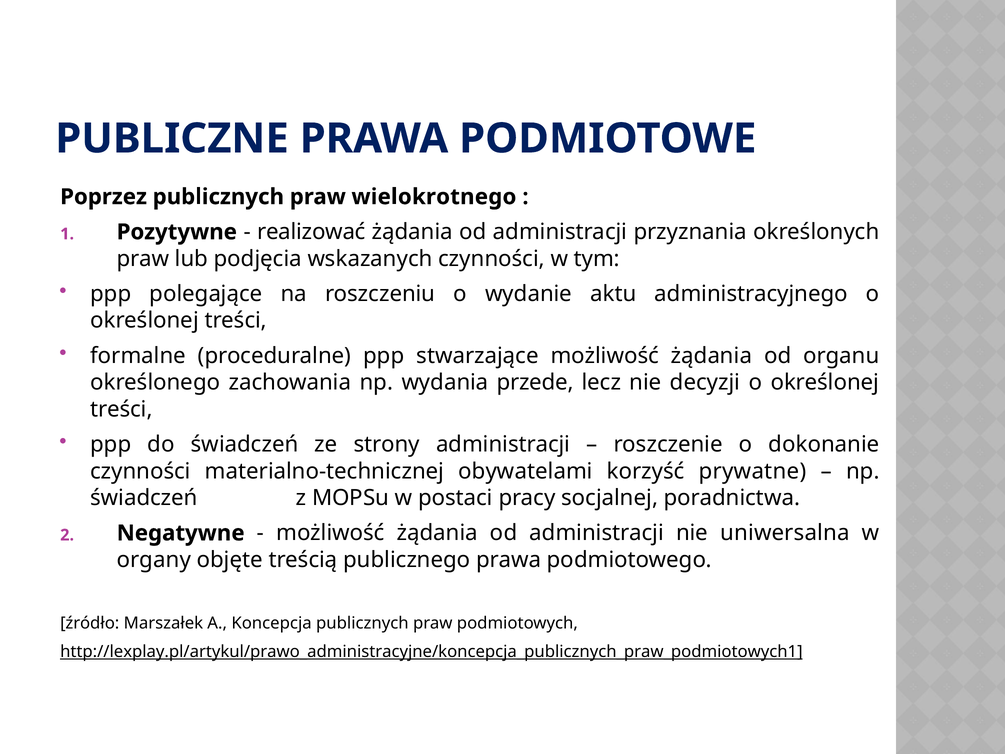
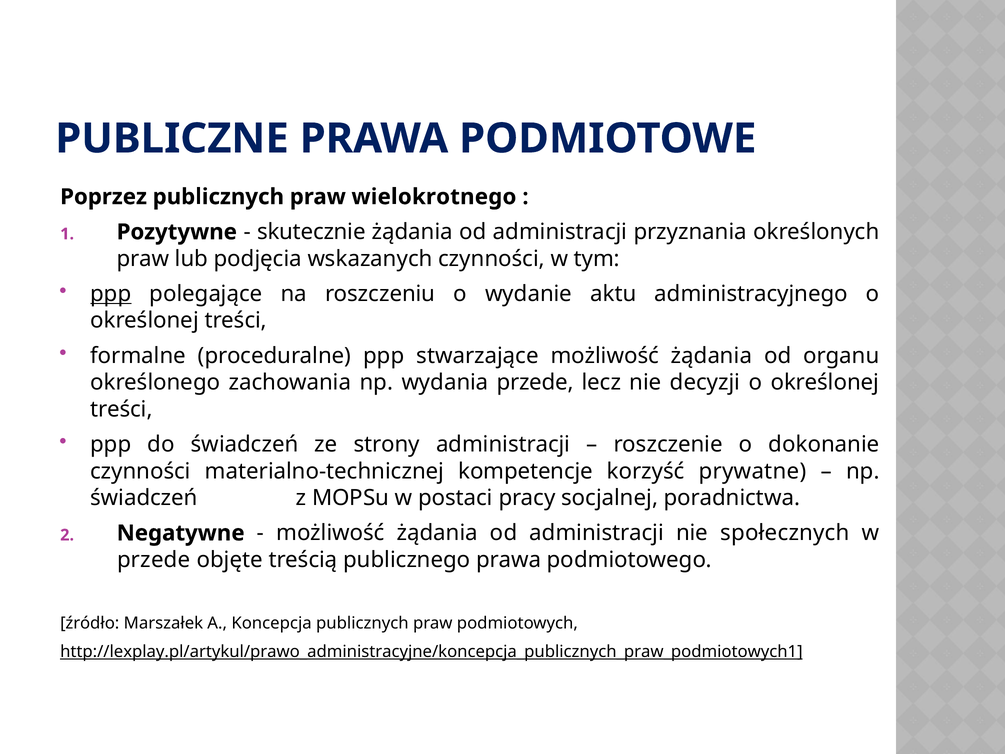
realizować: realizować -> skutecznie (311, 232)
ppp underline: none -> present (111, 294)
obywatelami: obywatelami -> kompetencje (526, 471)
uniwersalna: uniwersalna -> społecznych (785, 533)
organy: organy -> przede (154, 560)
